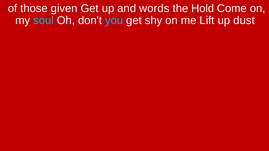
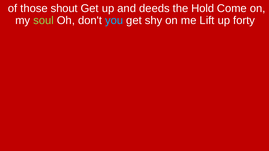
given: given -> shout (64, 8)
words: words -> deeds (154, 8)
soul colour: light blue -> light green (44, 20)
dust: dust -> forty (244, 20)
